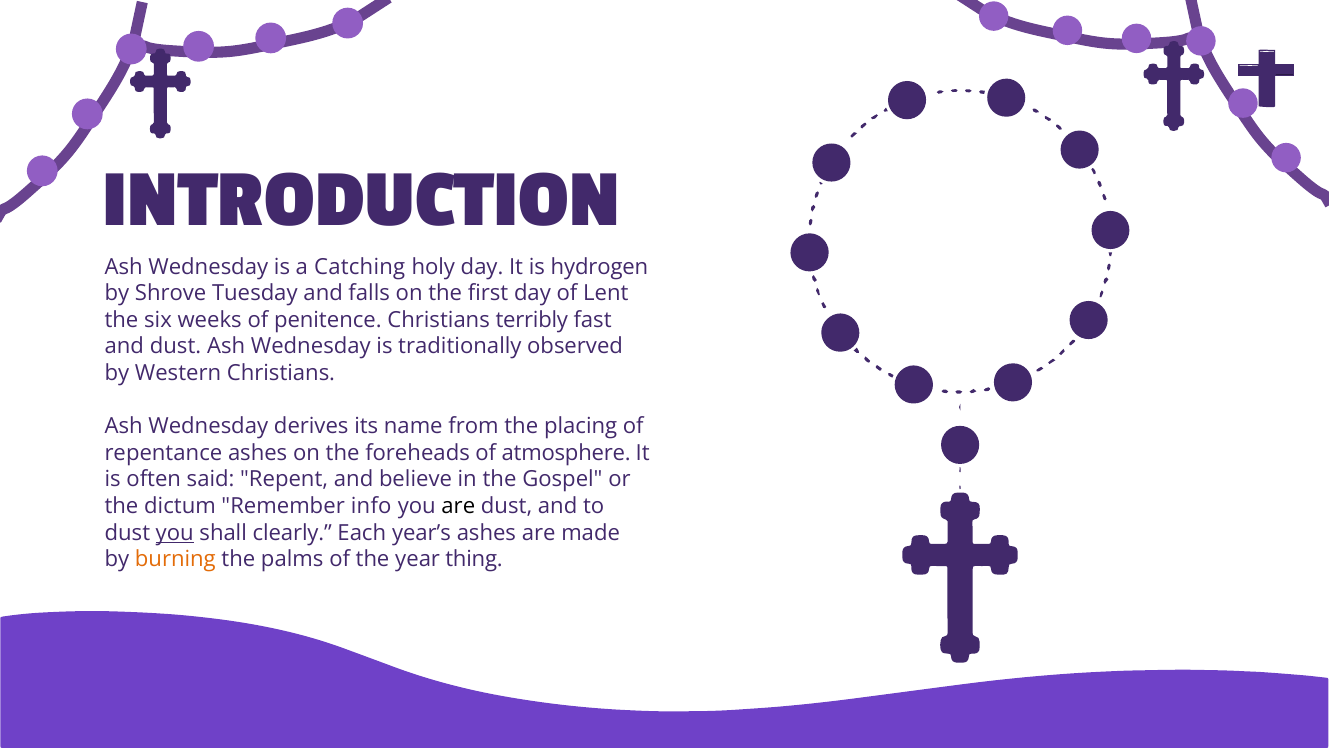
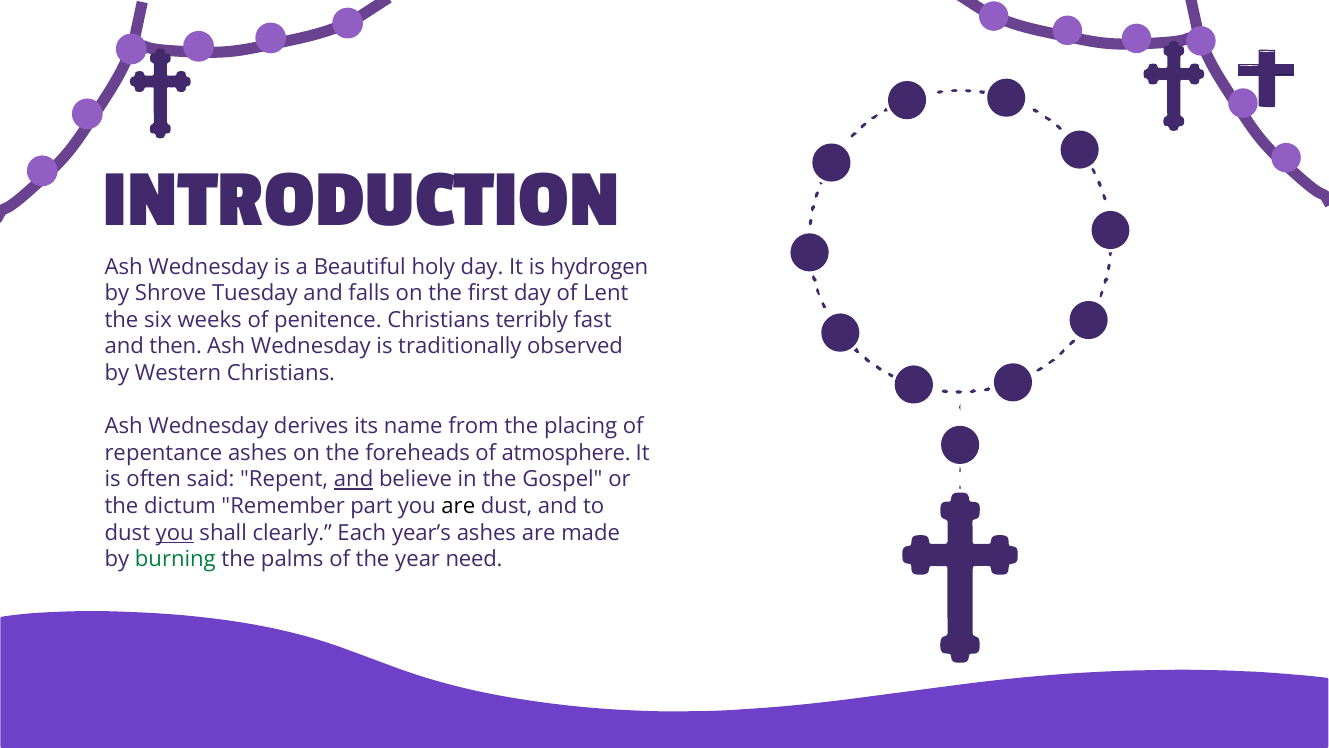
Catching: Catching -> Beautiful (360, 267)
and dust: dust -> then (176, 346)
and underline: none -> present (354, 479)
info: info -> part (371, 506)
burning colour: orange -> green (175, 559)
thing: thing -> need (474, 559)
